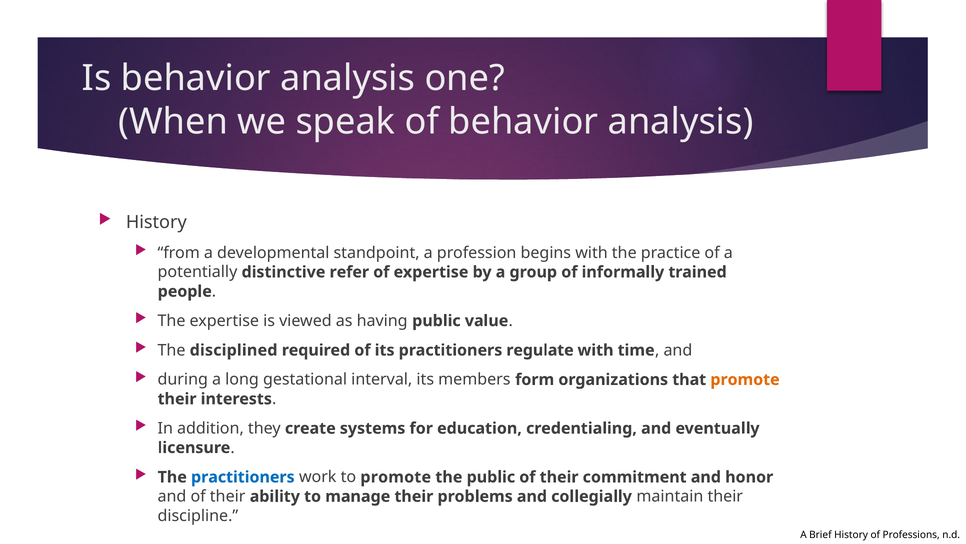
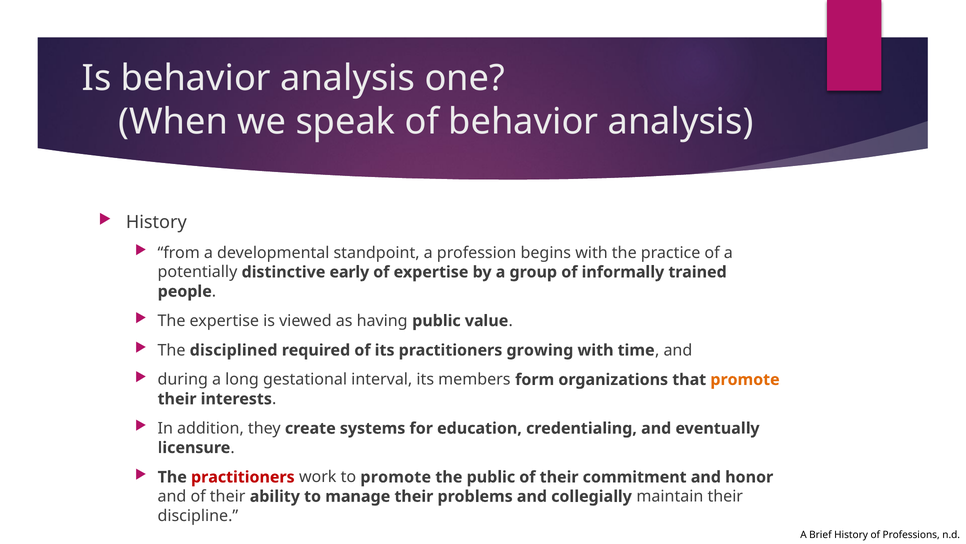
refer: refer -> early (349, 272)
regulate: regulate -> growing (540, 350)
practitioners colour: blue -> red (243, 477)
